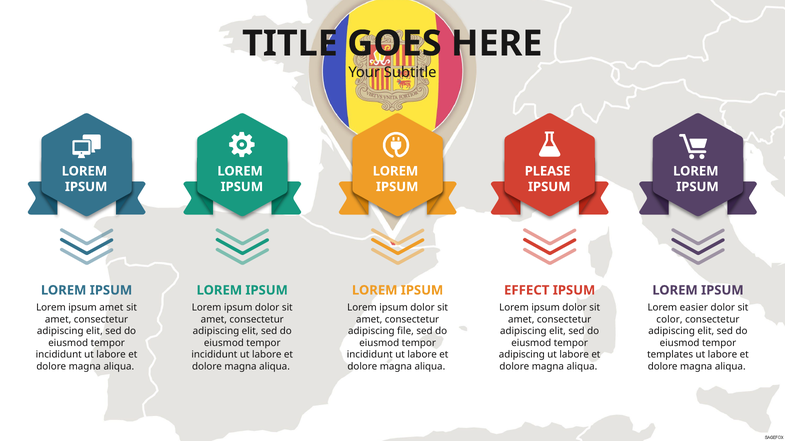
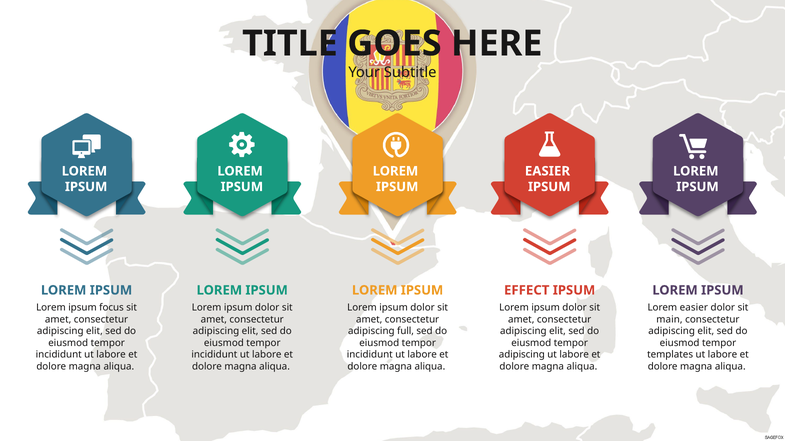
PLEASE: PLEASE -> EASIER (547, 171)
ipsum amet: amet -> focus (111, 308)
color: color -> main (669, 320)
file: file -> full (406, 332)
